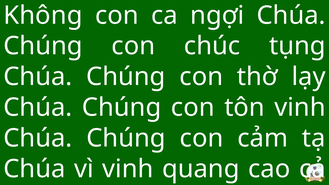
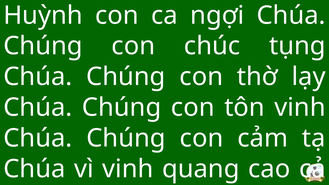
Không: Không -> Huỳnh (43, 15)
